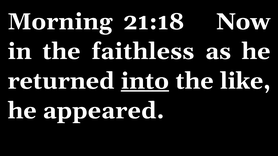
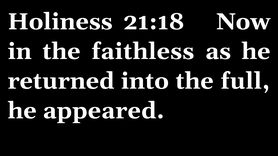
Morning: Morning -> Holiness (60, 22)
into underline: present -> none (145, 81)
like: like -> full (245, 81)
